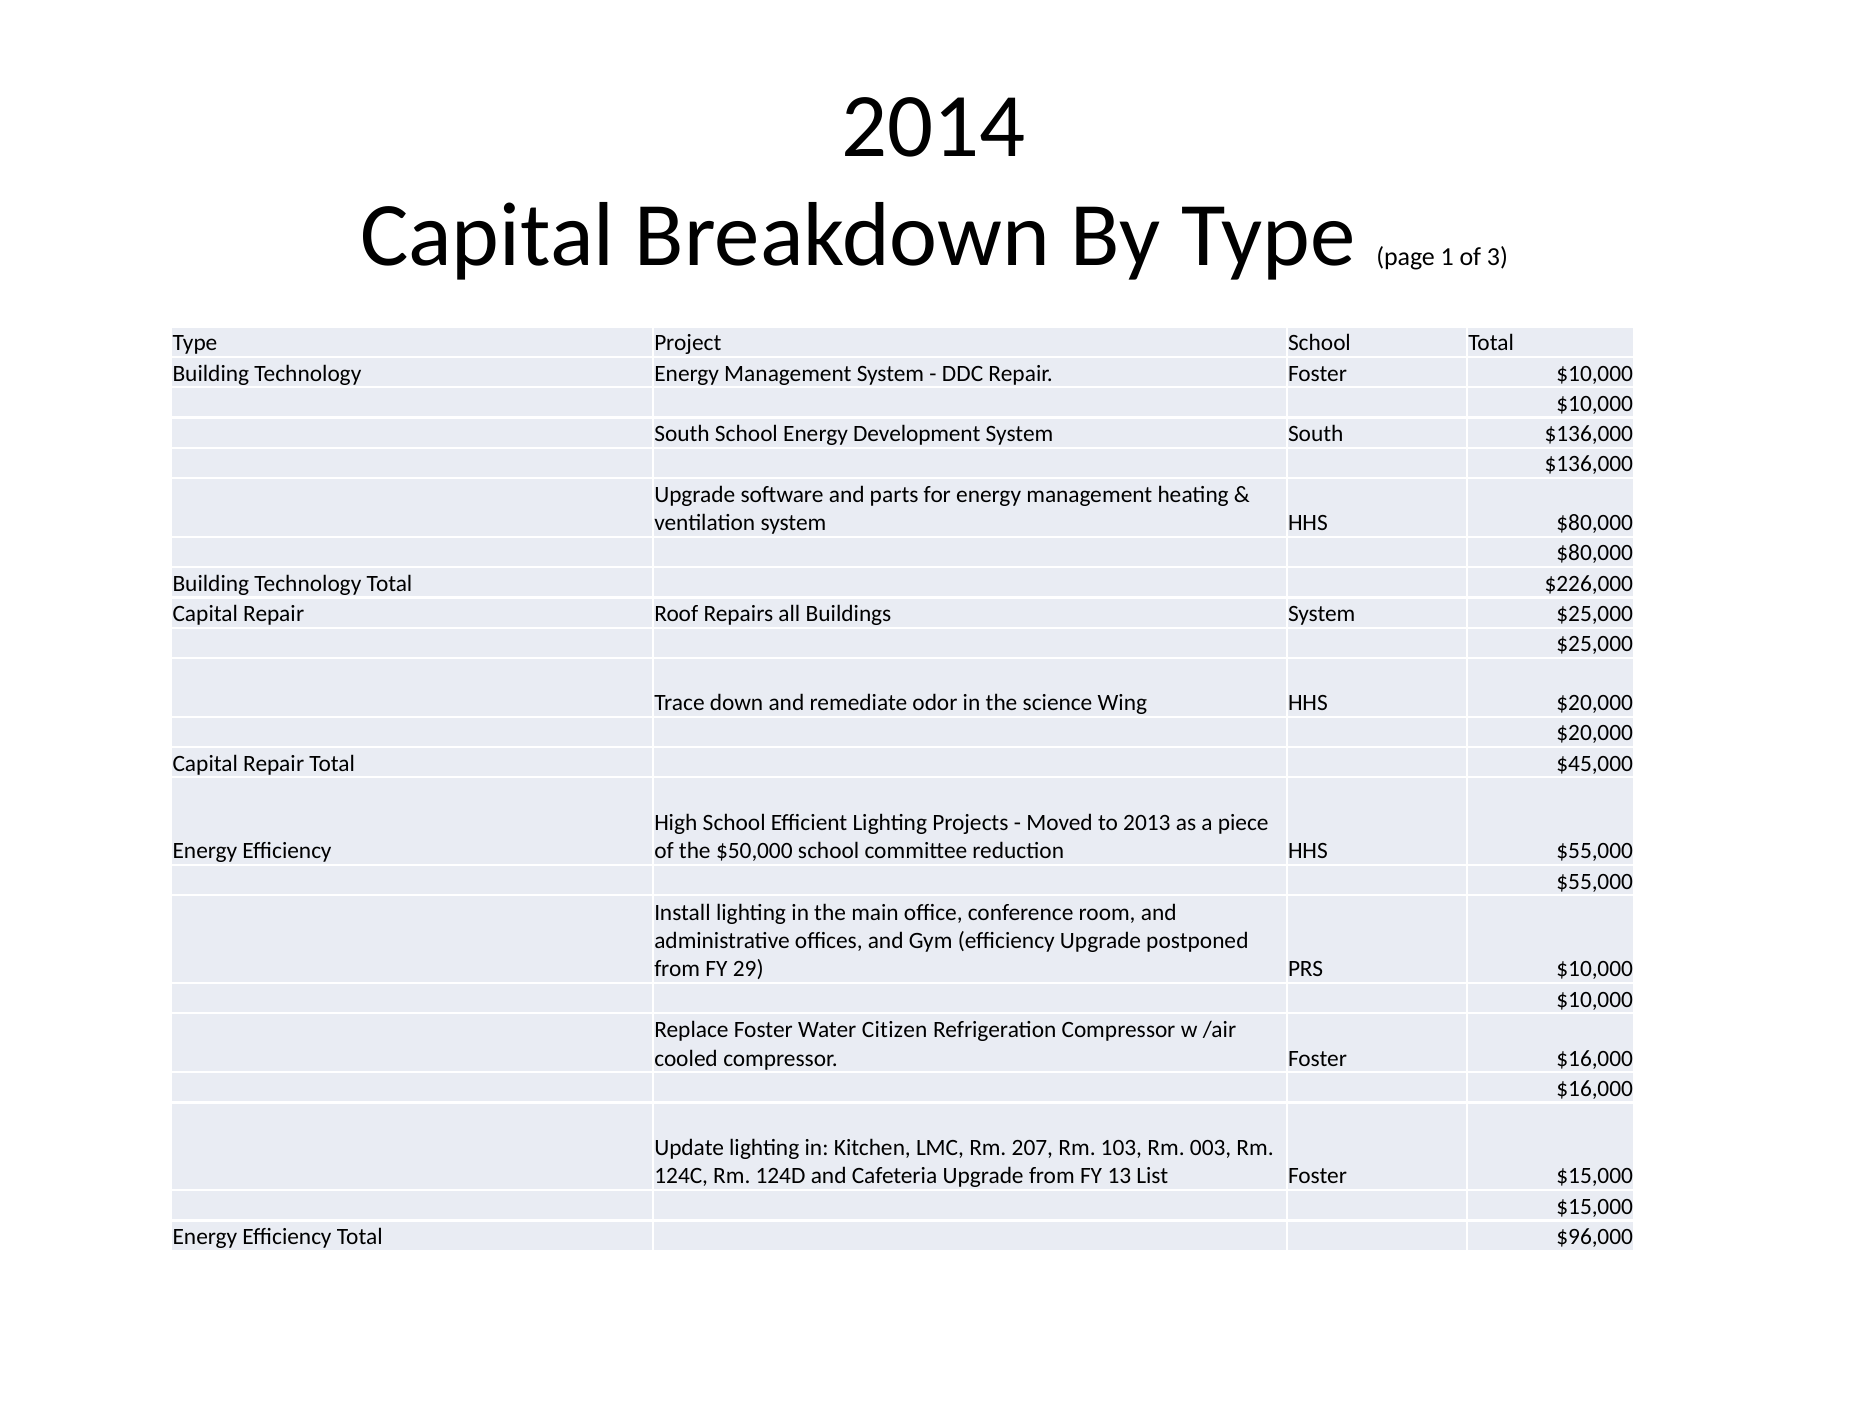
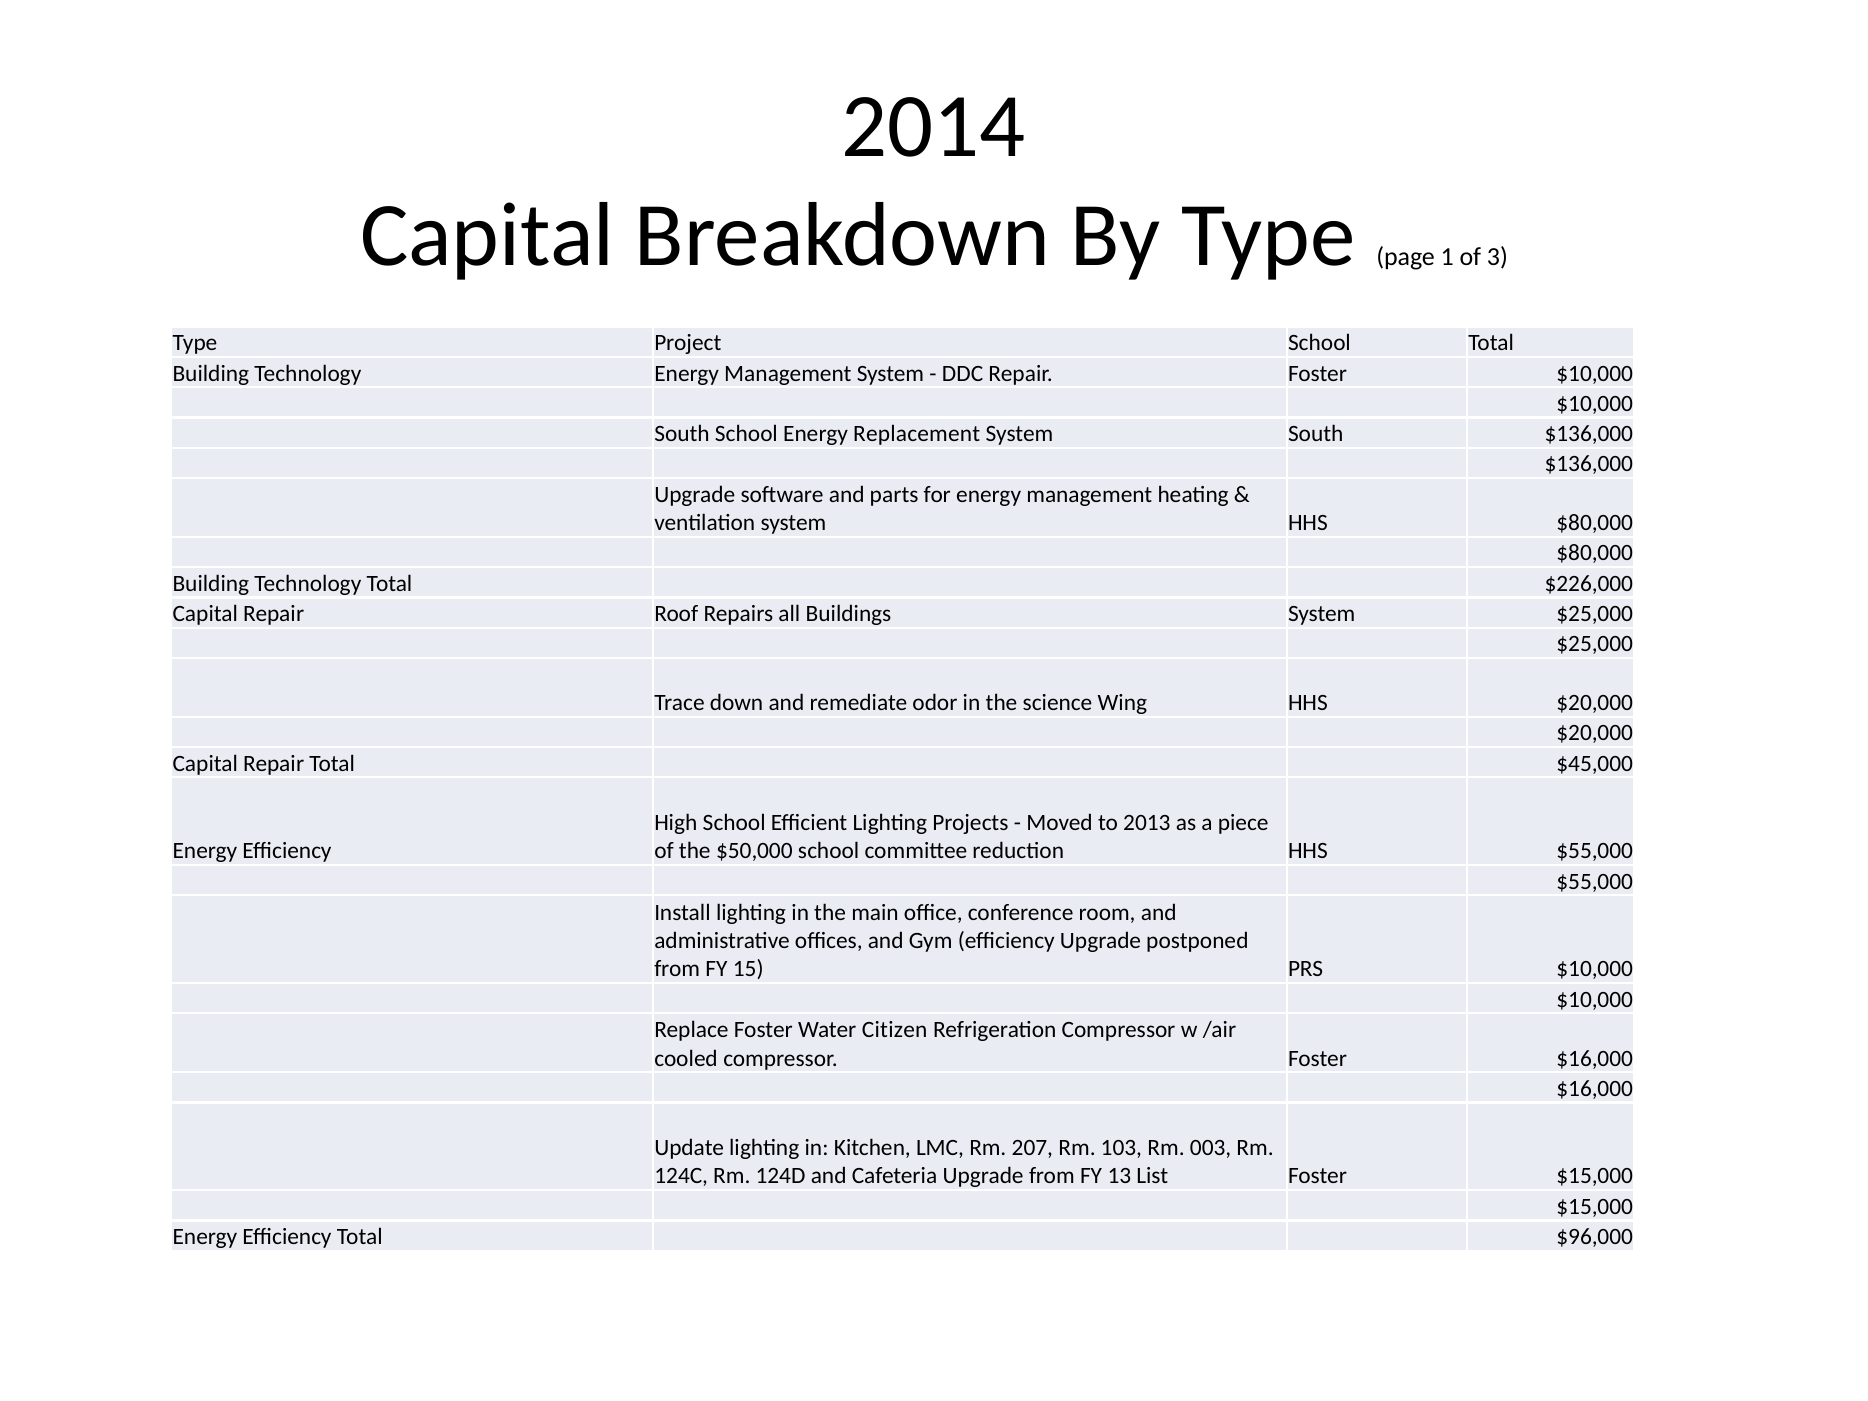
Development: Development -> Replacement (917, 434)
29: 29 -> 15 (748, 969)
